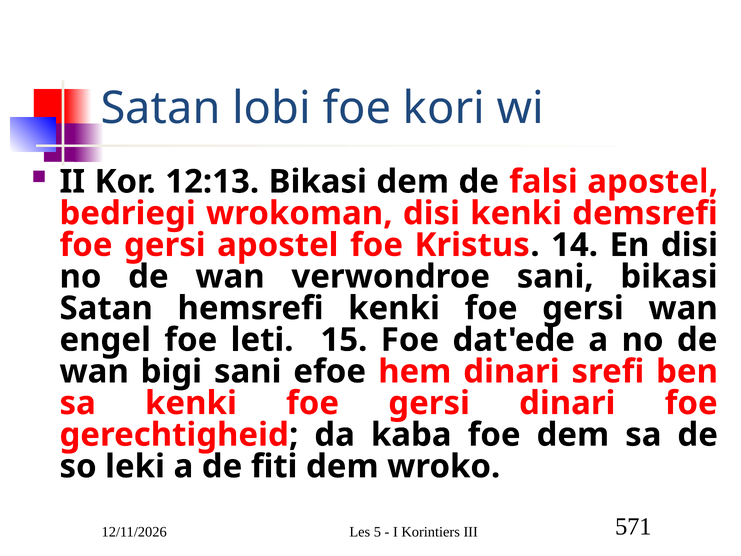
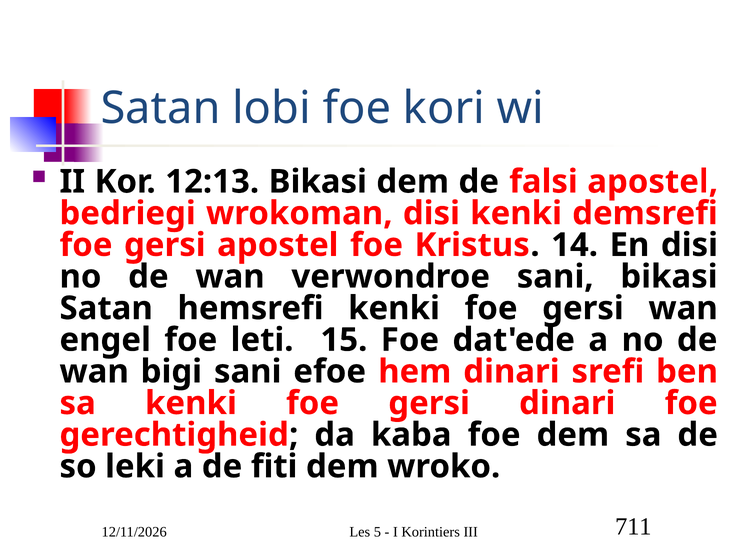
571: 571 -> 711 (633, 526)
